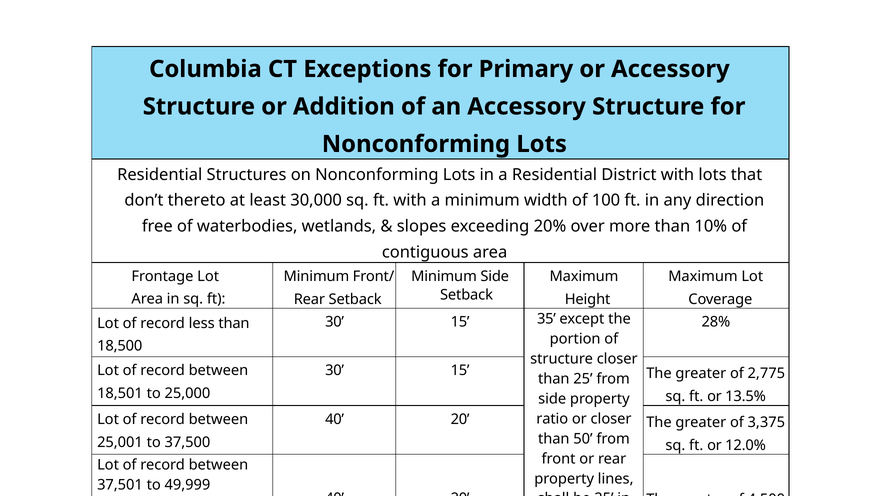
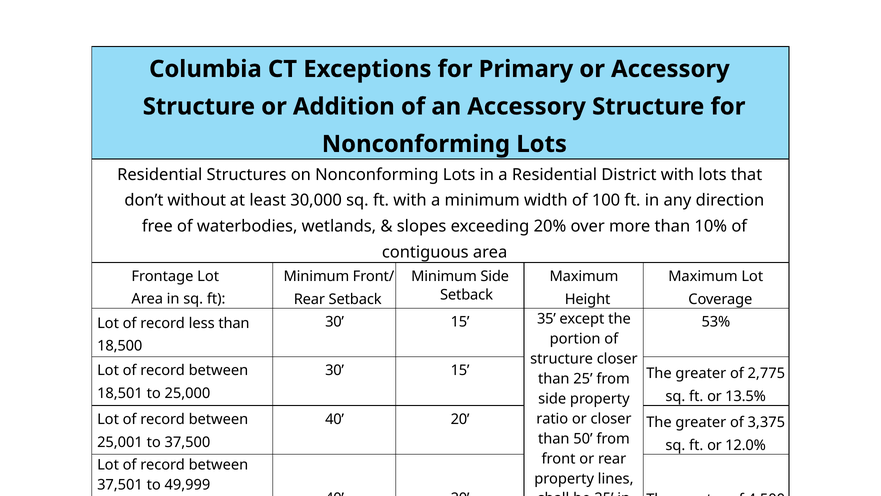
thereto: thereto -> without (197, 200)
28%: 28% -> 53% (716, 322)
